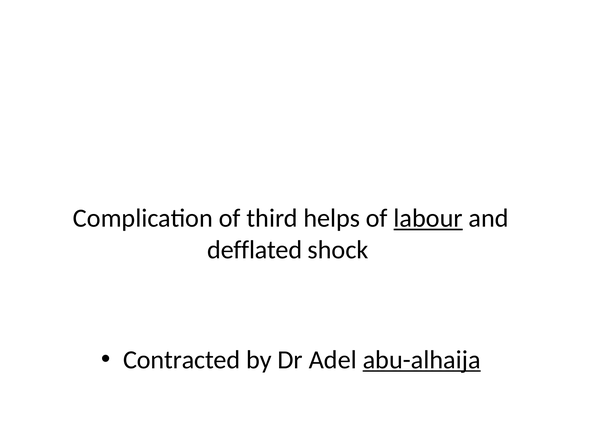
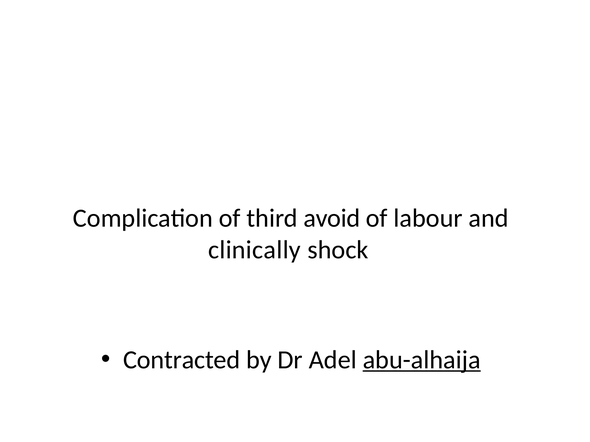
helps: helps -> avoid (332, 219)
labour underline: present -> none (428, 219)
defflated: defflated -> clinically (254, 250)
